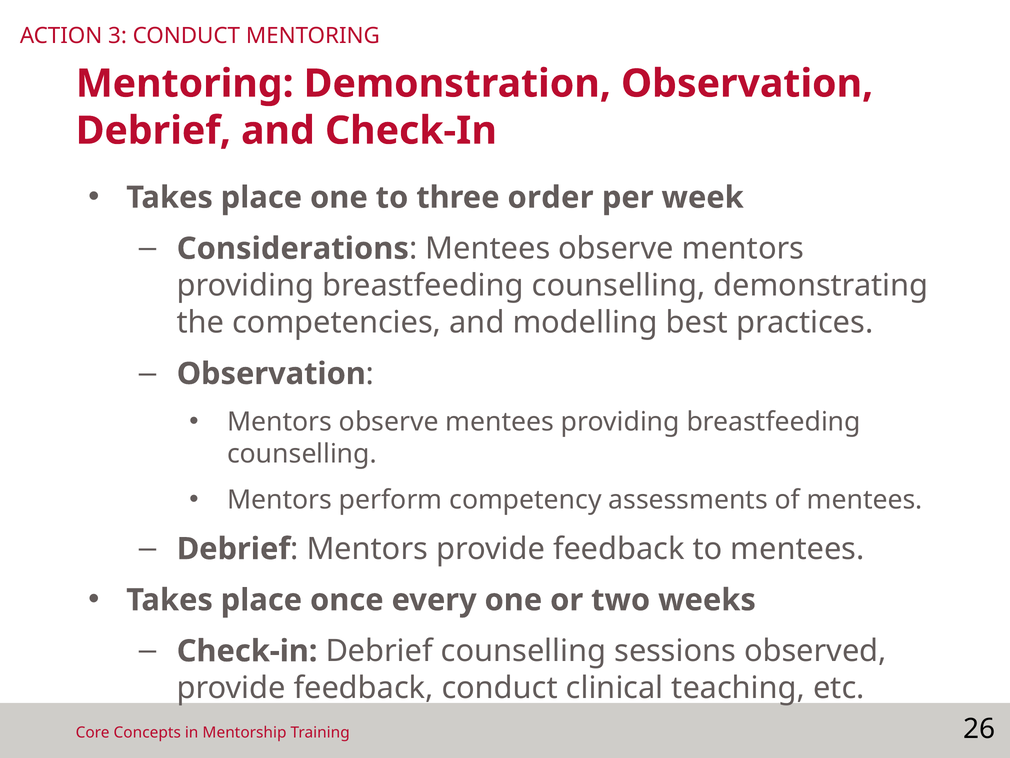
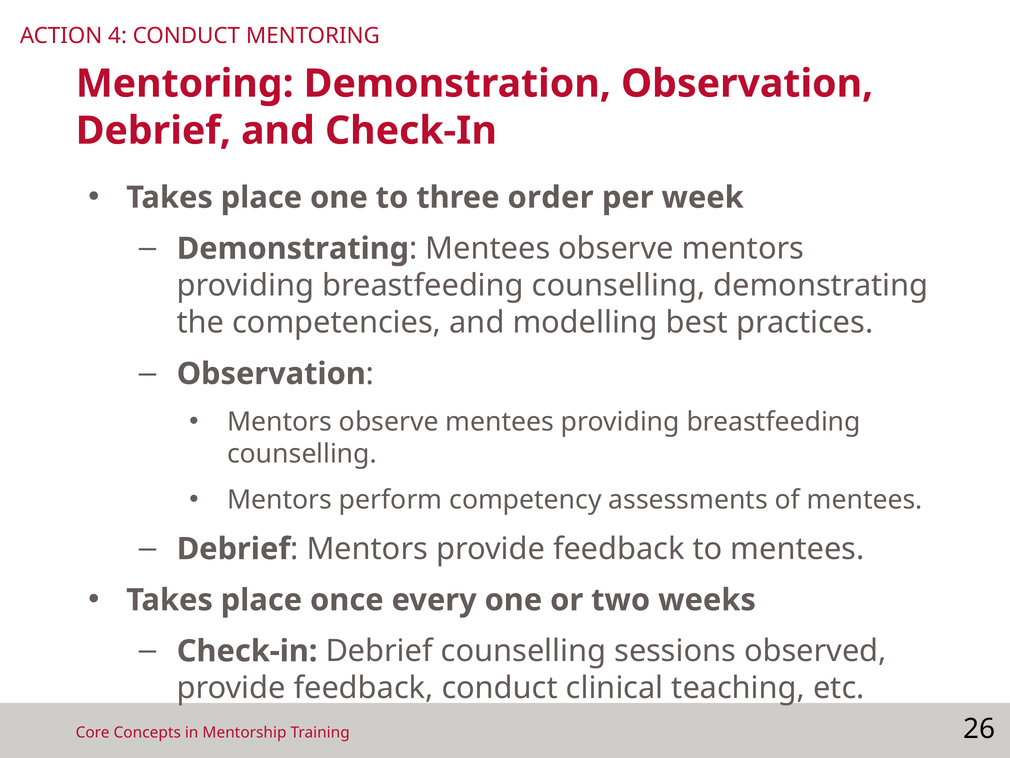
3: 3 -> 4 (117, 36)
Considerations: Considerations -> Demonstrating (293, 248)
